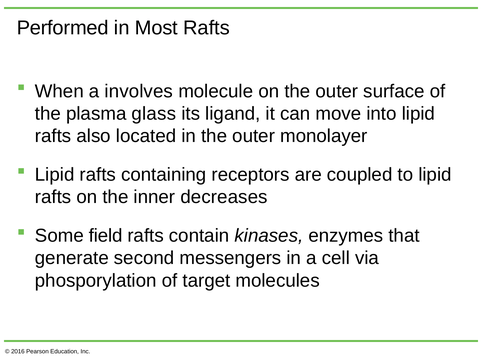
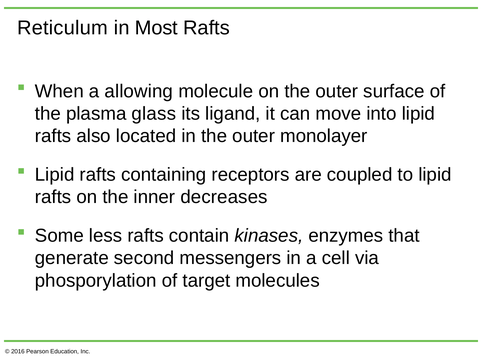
Performed: Performed -> Reticulum (63, 28)
involves: involves -> allowing (139, 91)
field: field -> less (106, 236)
